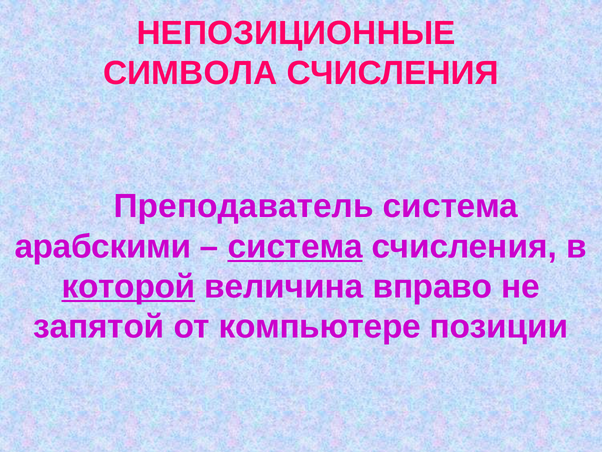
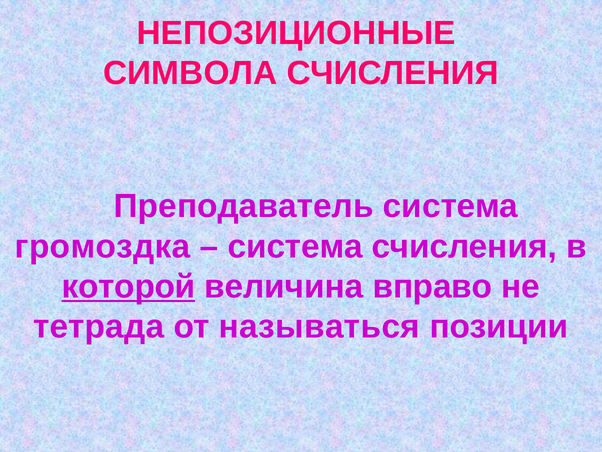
арабскими: арабскими -> громоздка (103, 246)
система underline: present -> none (295, 246)
запятой: запятой -> тетрада (99, 327)
компьютере: компьютере -> называться (319, 327)
